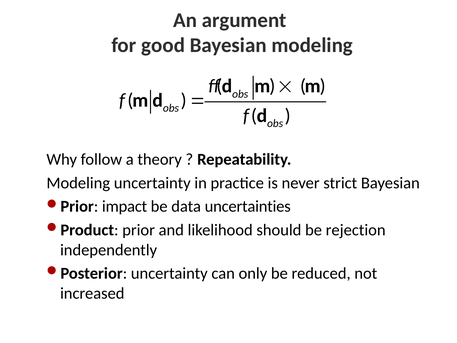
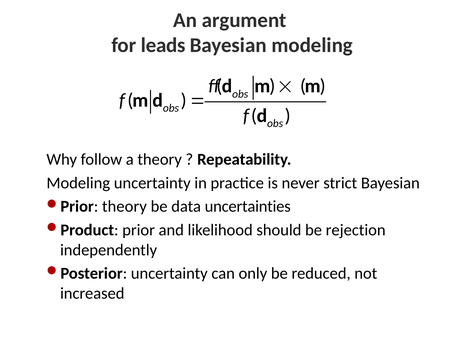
good: good -> leads (163, 45)
impact: impact -> theory (124, 206)
